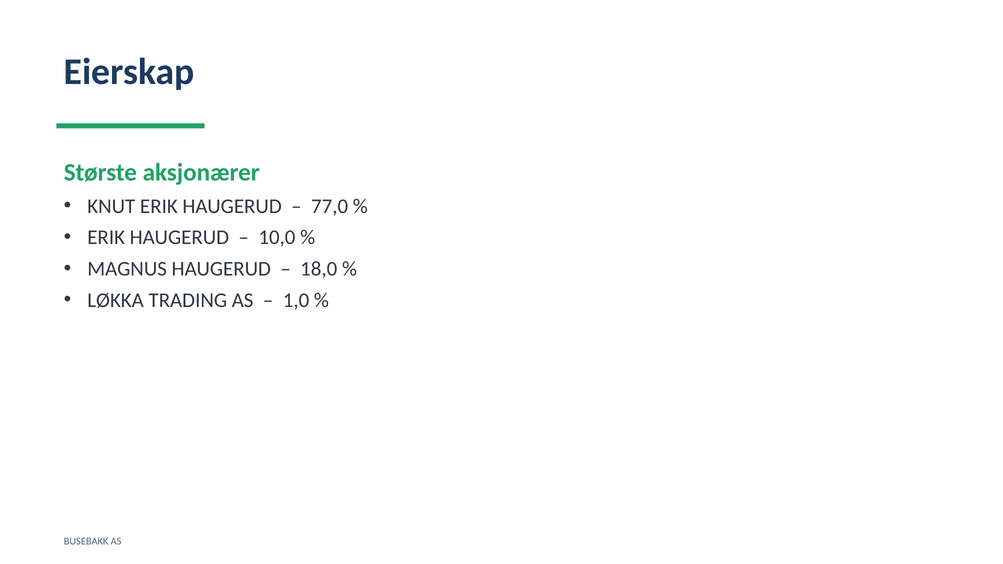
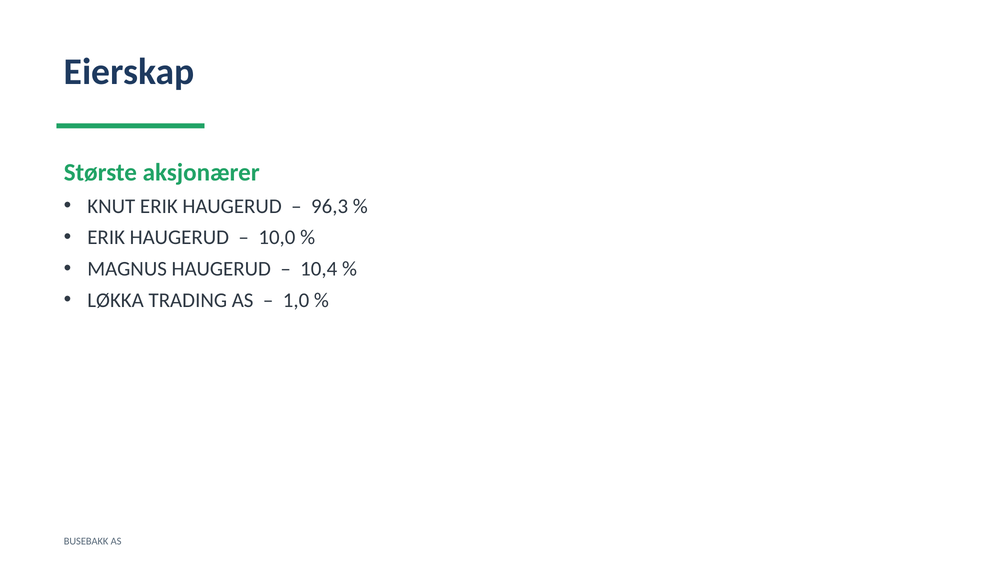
77,0: 77,0 -> 96,3 (330, 206)
18,0: 18,0 -> 10,4 (319, 269)
